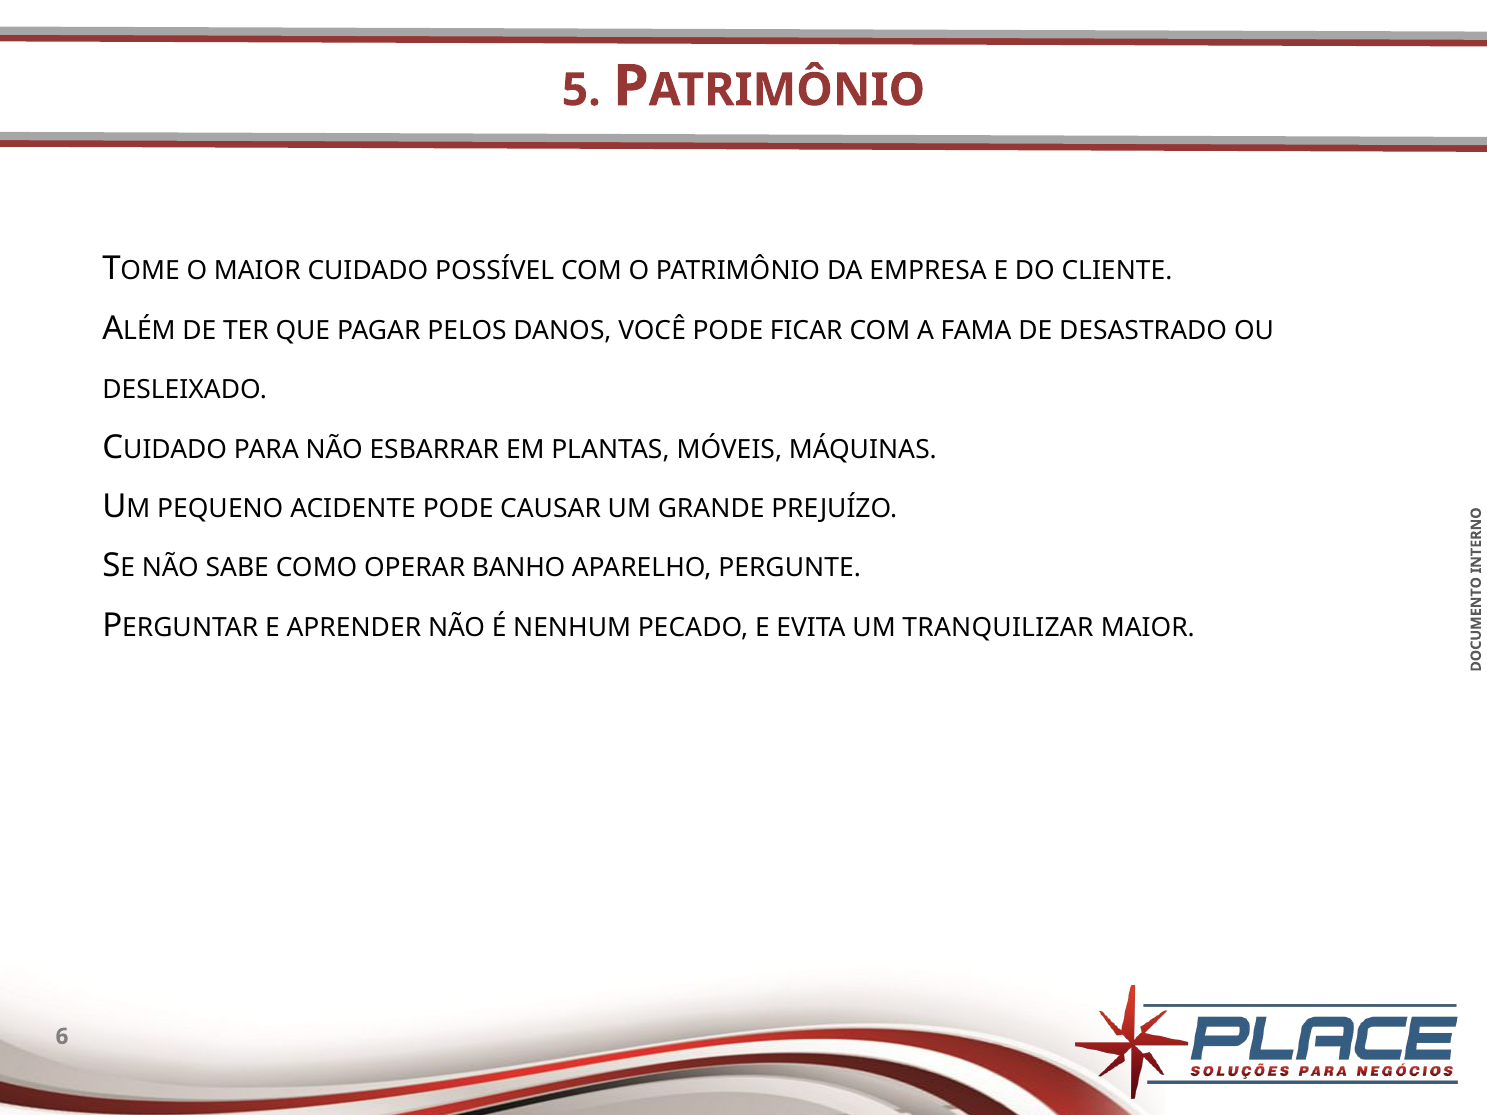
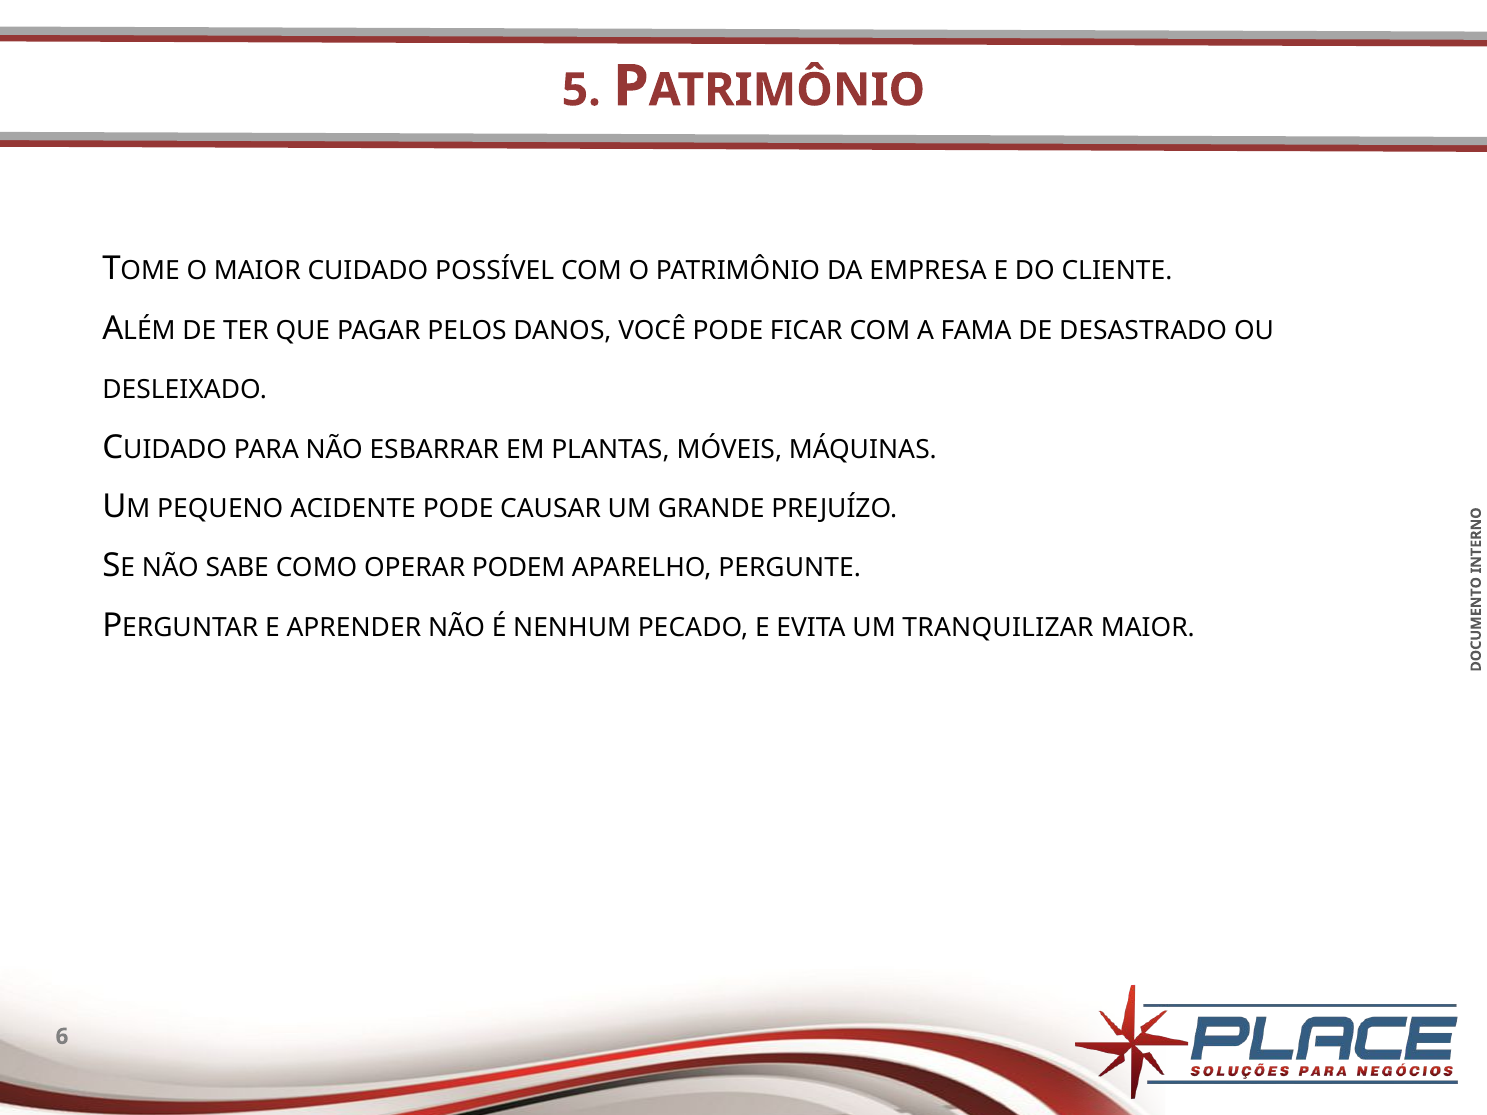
BANHO: BANHO -> PODEM (519, 568)
